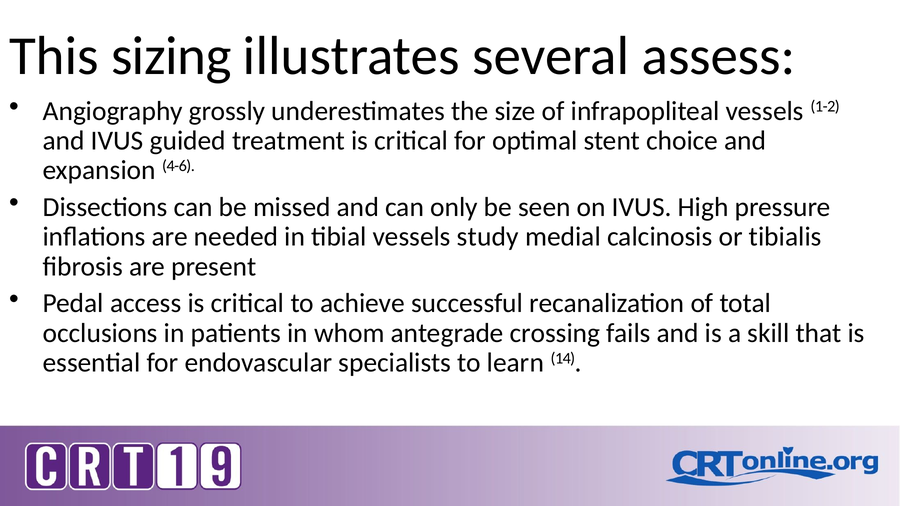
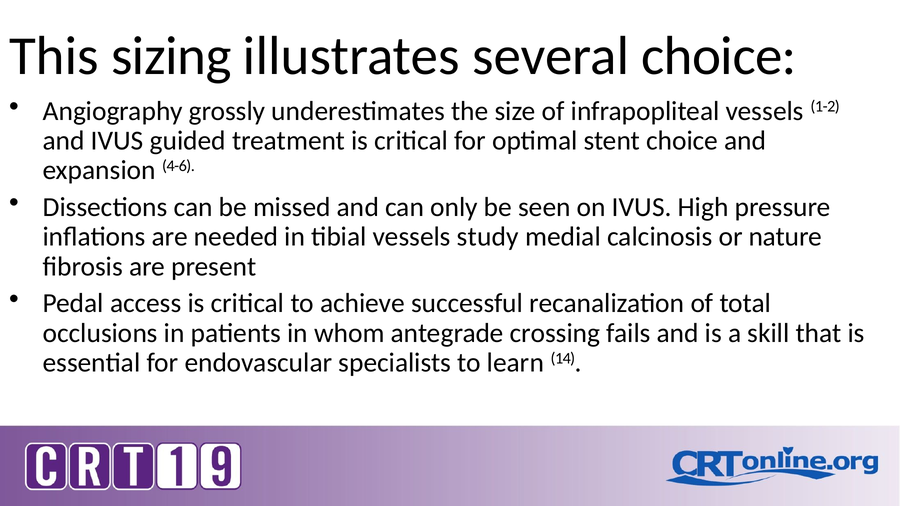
several assess: assess -> choice (719, 56)
tibialis: tibialis -> nature (785, 237)
